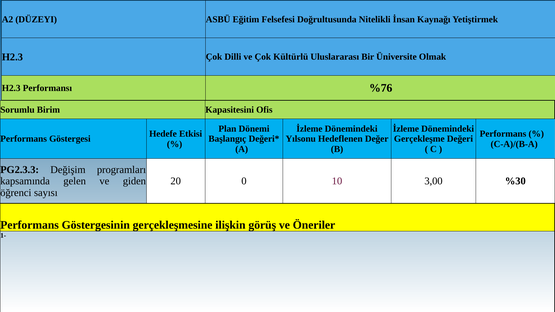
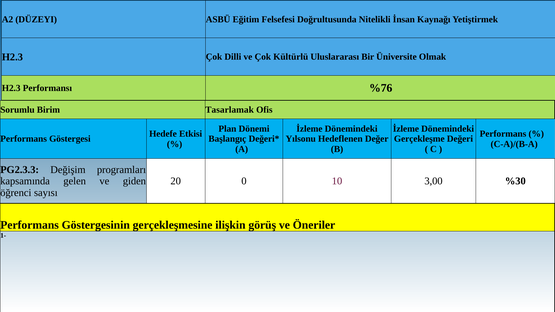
Kapasitesini: Kapasitesini -> Tasarlamak (230, 110)
